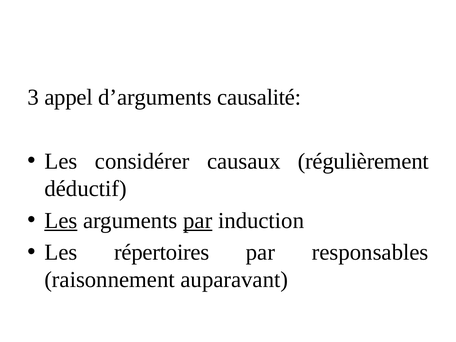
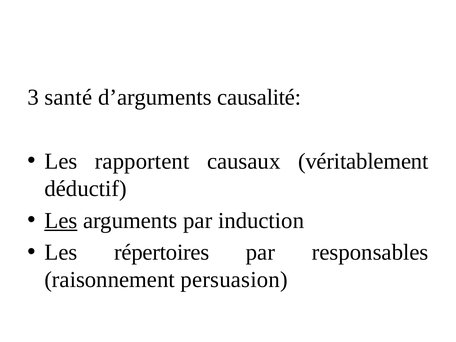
appel: appel -> santé (68, 97)
considérer: considérer -> rapportent (142, 161)
régulièrement: régulièrement -> véritablement (363, 161)
par underline: present -> none (198, 220)
auparavant: auparavant -> persuasion (234, 280)
